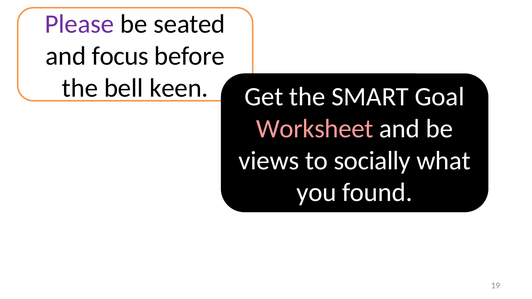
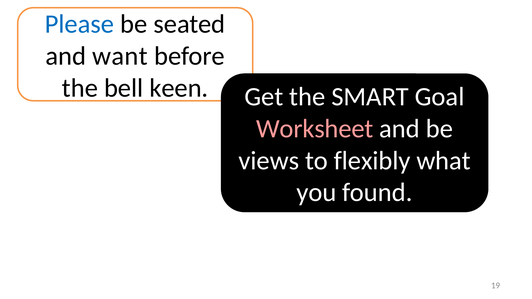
Please colour: purple -> blue (80, 24)
focus: focus -> want (120, 56)
socially: socially -> flexibly (372, 161)
